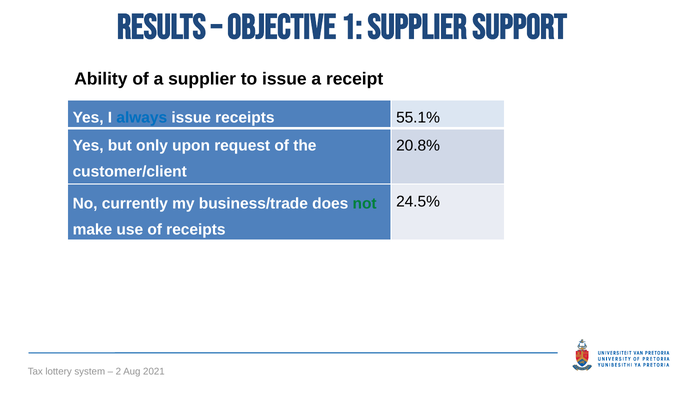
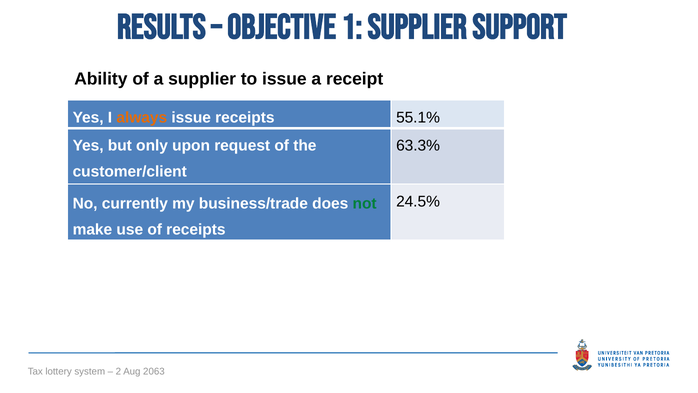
always colour: blue -> orange (142, 118)
20.8%: 20.8% -> 63.3% (418, 146)
2021: 2021 -> 2063 (154, 371)
